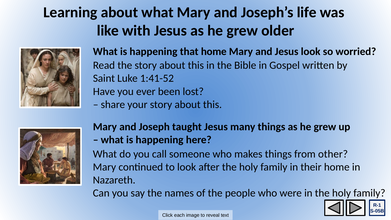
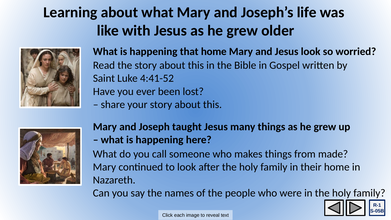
1:41-52: 1:41-52 -> 4:41-52 (157, 78)
other: other -> made (333, 154)
